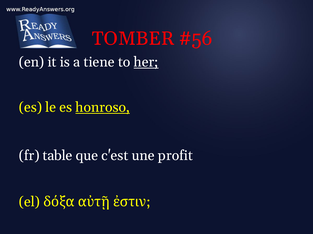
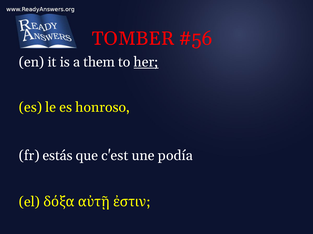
tiene: tiene -> them (99, 62)
honroso underline: present -> none (103, 108)
table: table -> estás (58, 156)
profit: profit -> podía (175, 156)
